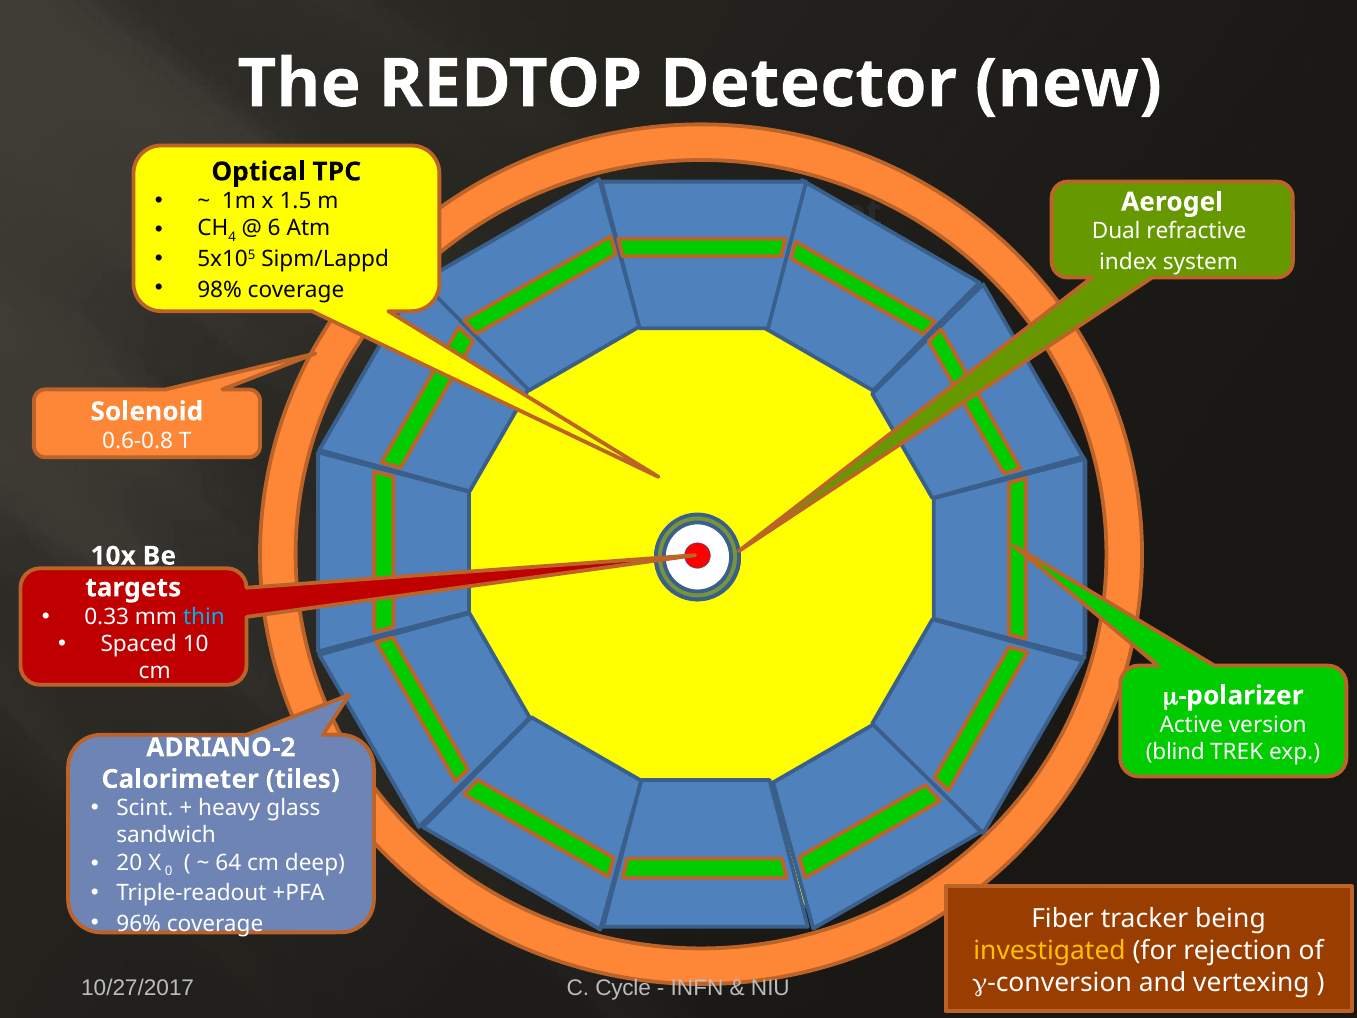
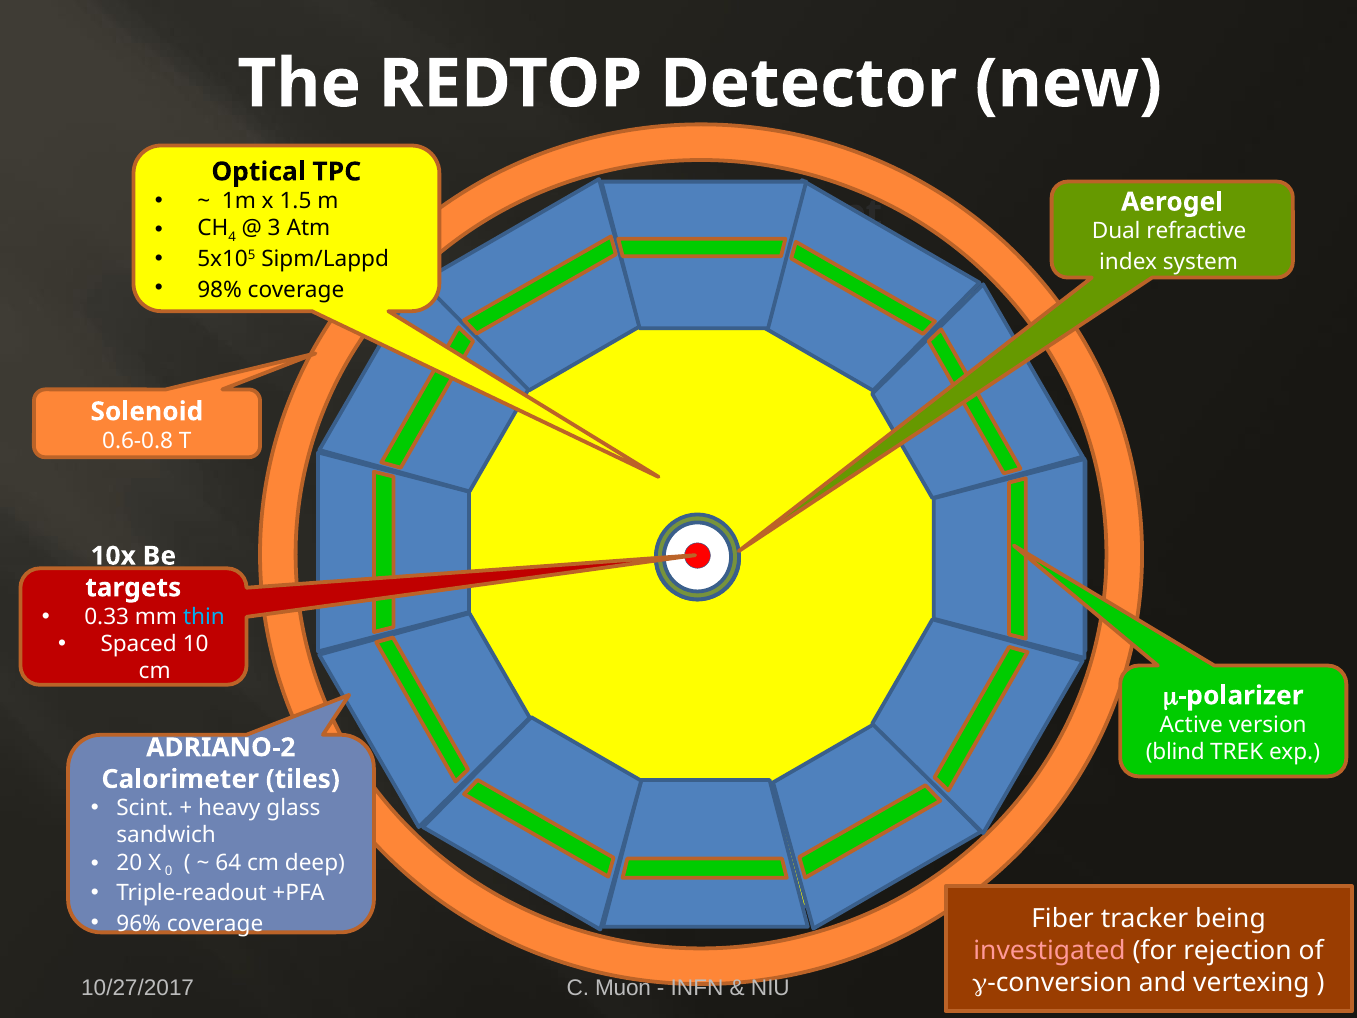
6: 6 -> 3 (274, 228)
investigated colour: yellow -> pink (1050, 950)
Cycle: Cycle -> Muon (623, 988)
